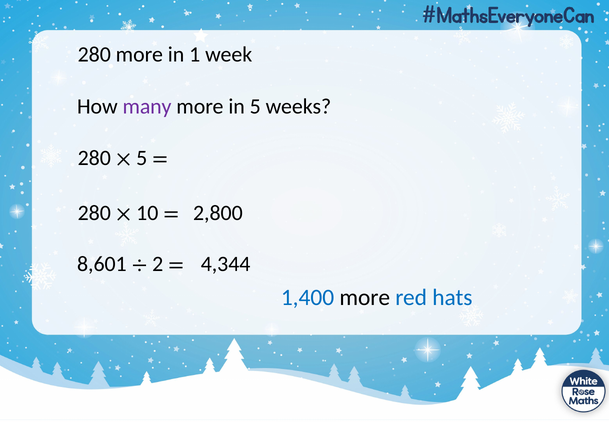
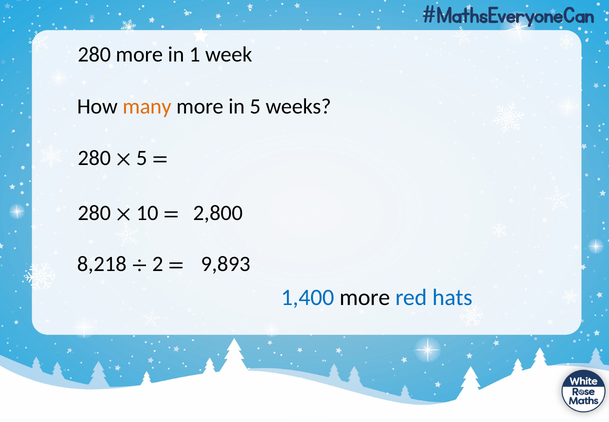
many colour: purple -> orange (147, 107)
4,344: 4,344 -> 9,893 (226, 264)
8,601: 8,601 -> 8,218 (102, 264)
